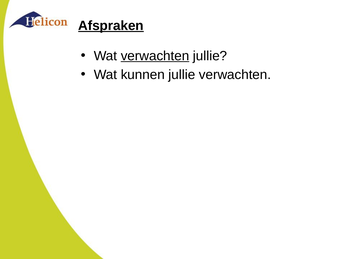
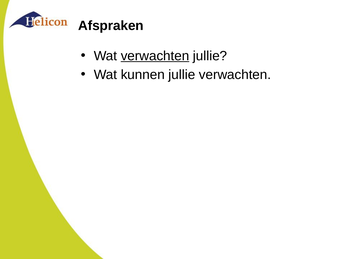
Afspraken underline: present -> none (111, 26)
